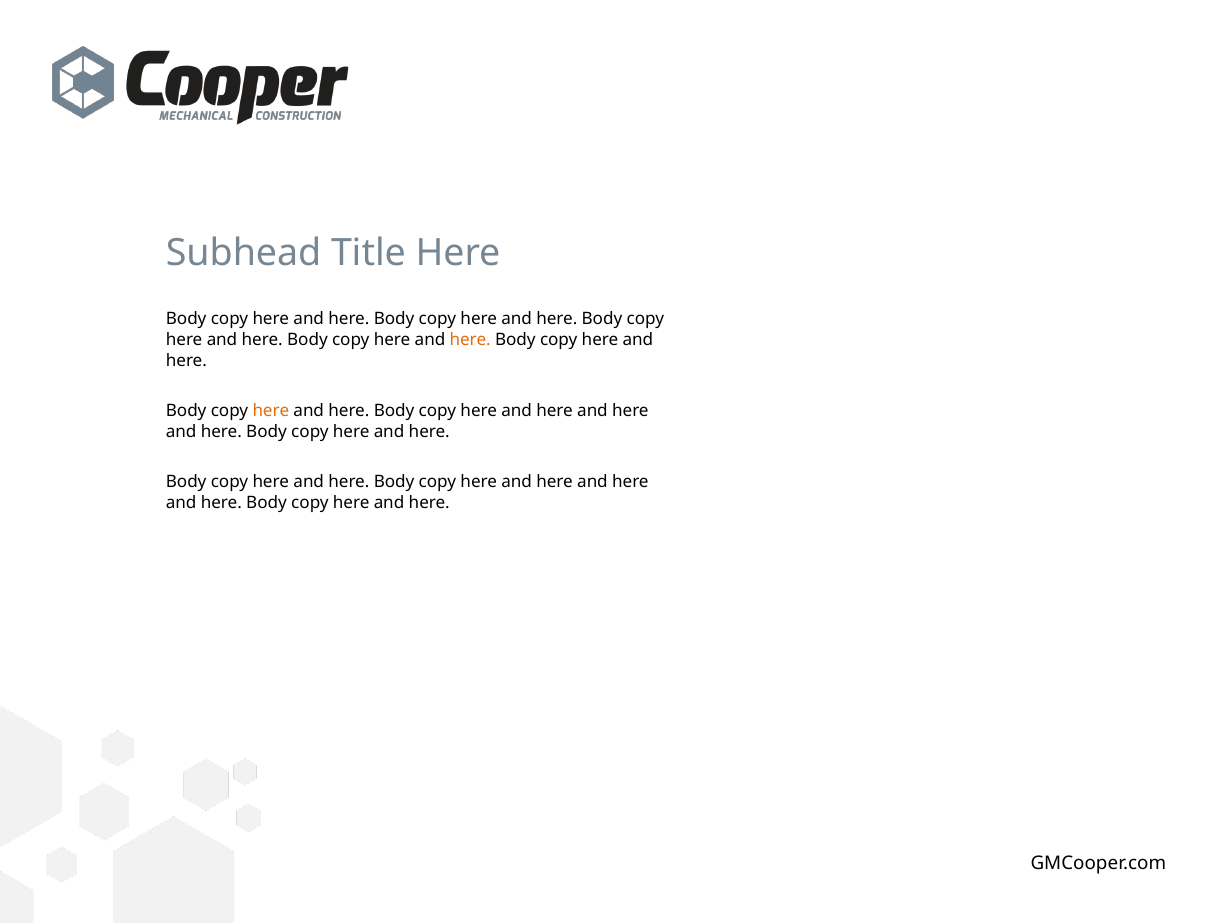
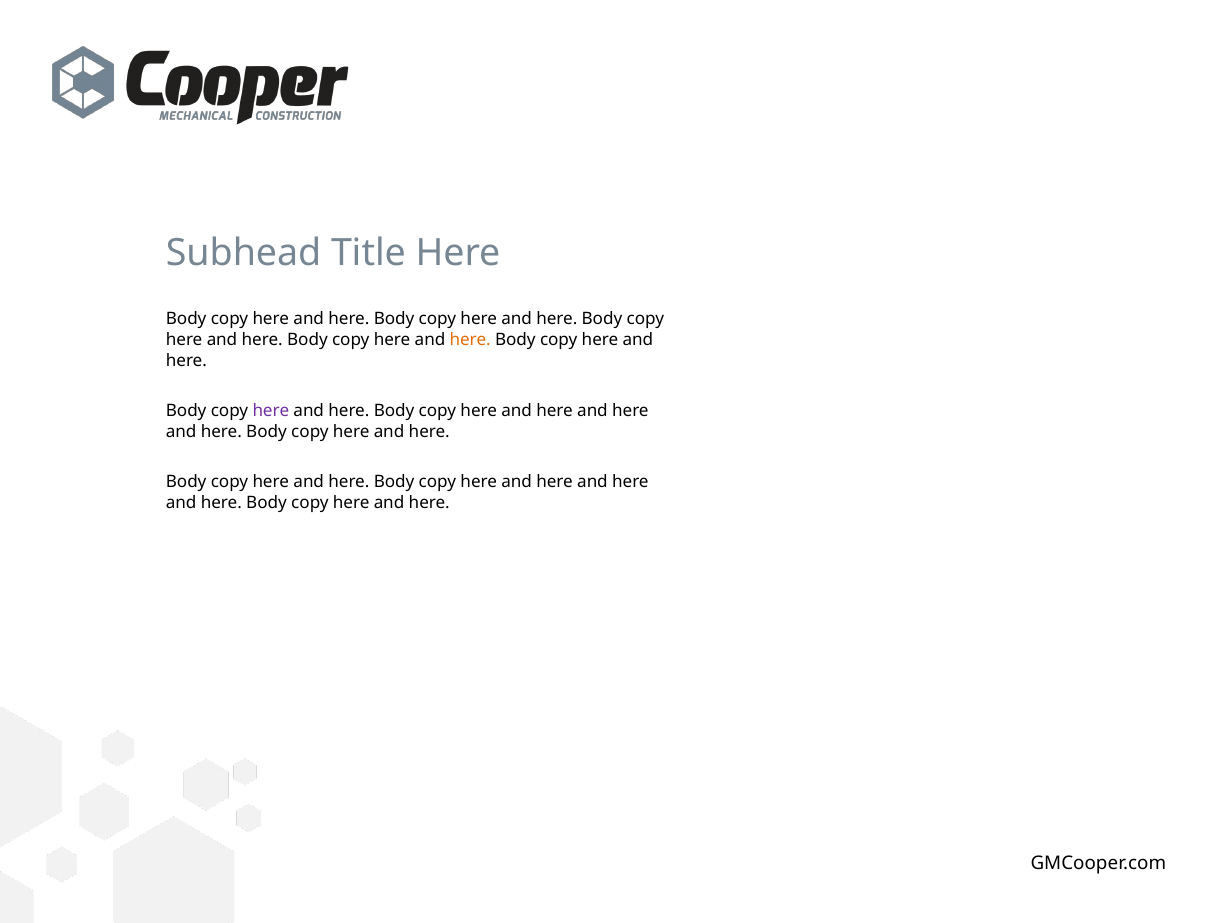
here colour: orange -> purple (271, 411)
